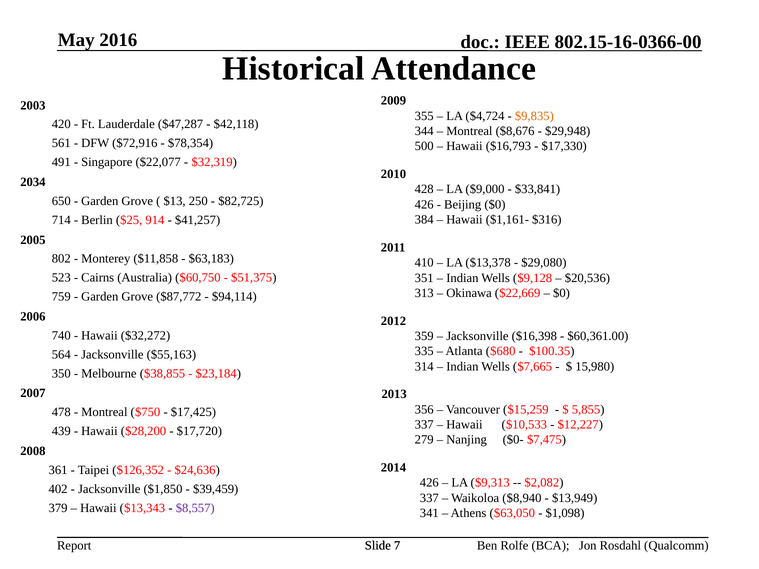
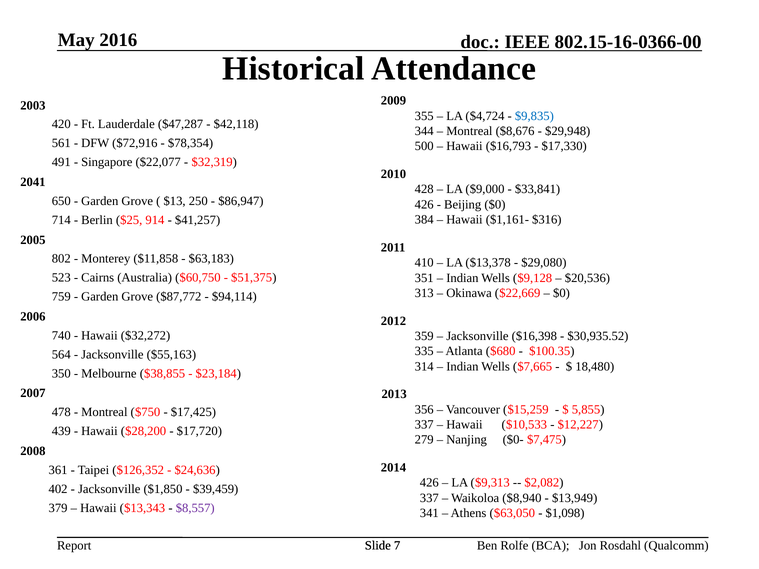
$9,835 colour: orange -> blue (534, 116)
2034: 2034 -> 2041 (33, 182)
$82,725: $82,725 -> $86,947 (241, 201)
$60,361.00: $60,361.00 -> $30,935.52 (598, 336)
15,980: 15,980 -> 18,480 (595, 367)
